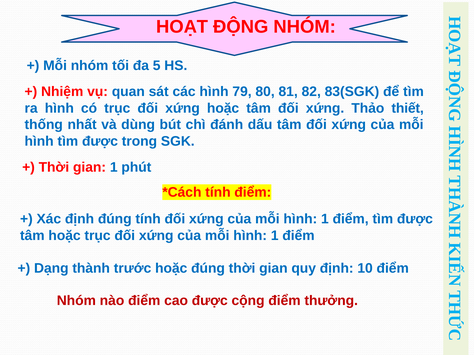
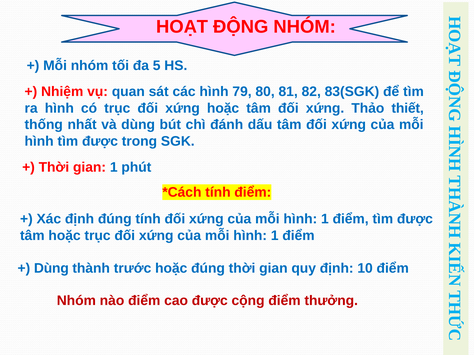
Dạng: Dạng -> Dùng (51, 269)
